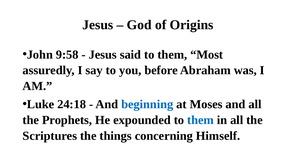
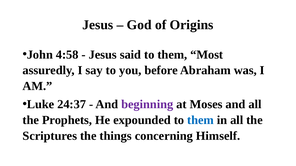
9:58: 9:58 -> 4:58 (67, 55)
24:18: 24:18 -> 24:37 (72, 105)
beginning colour: blue -> purple (147, 105)
